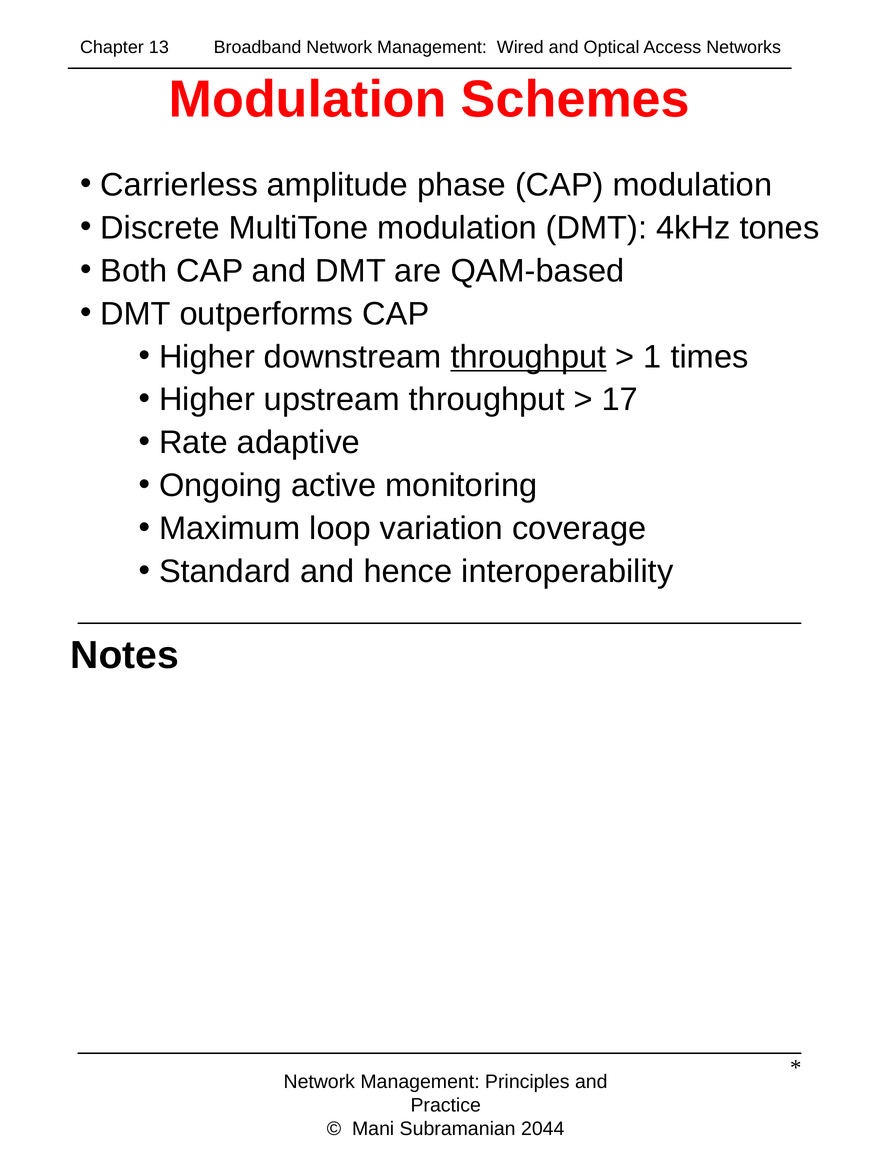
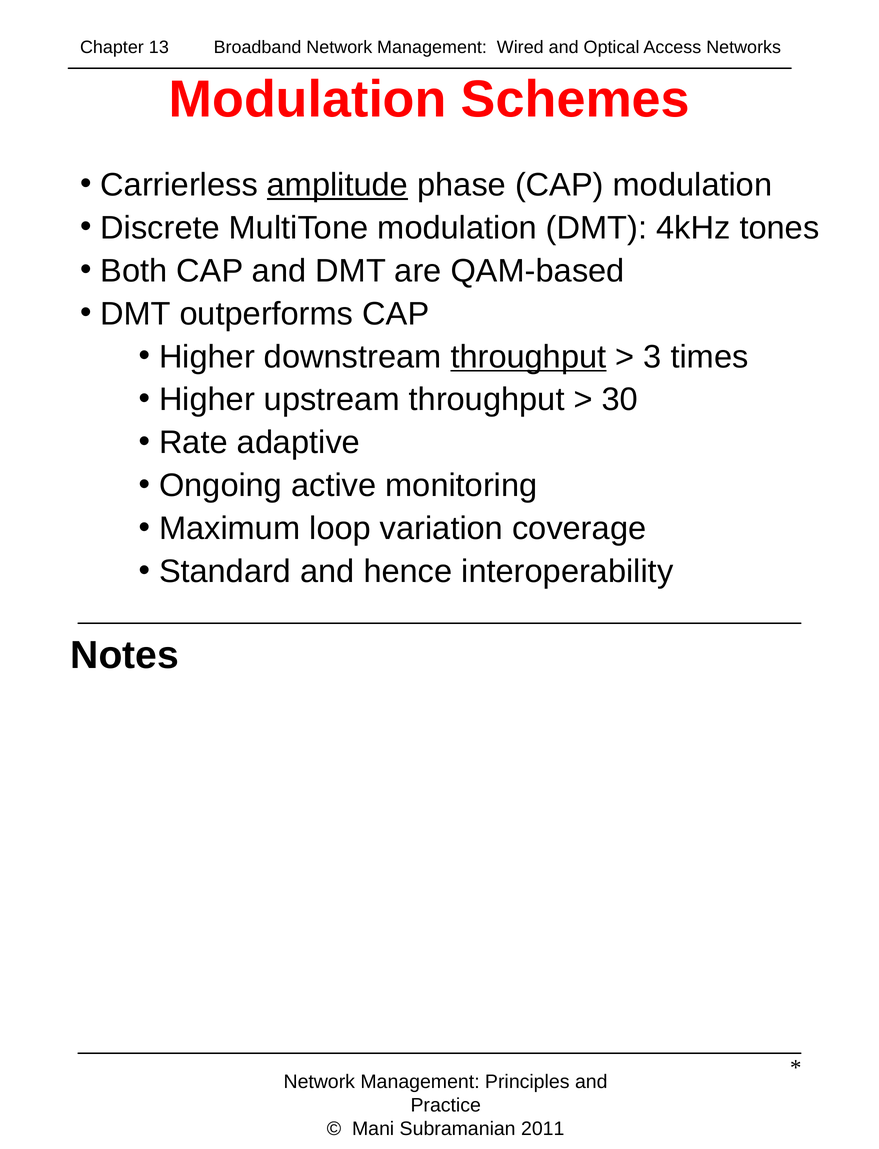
amplitude underline: none -> present (337, 185)
1: 1 -> 3 (653, 357)
17: 17 -> 30 (620, 400)
2044: 2044 -> 2011 (543, 1129)
